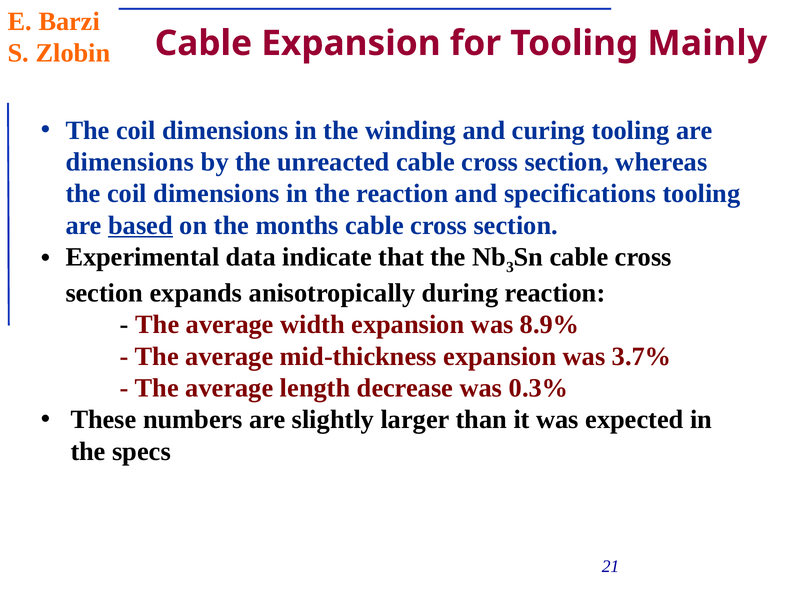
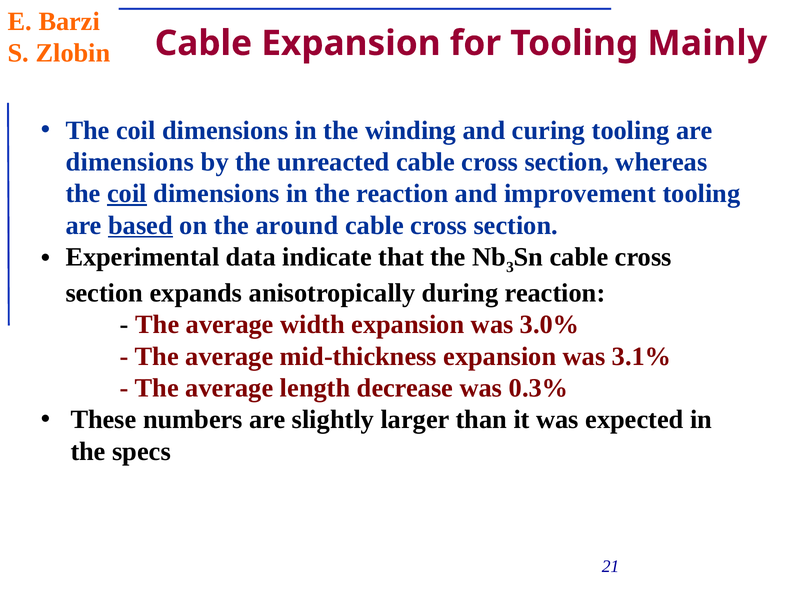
coil underline: none -> present (127, 194)
specifications: specifications -> improvement (580, 194)
months: months -> around (297, 225)
8.9%: 8.9% -> 3.0% (550, 325)
3.7%: 3.7% -> 3.1% (642, 356)
